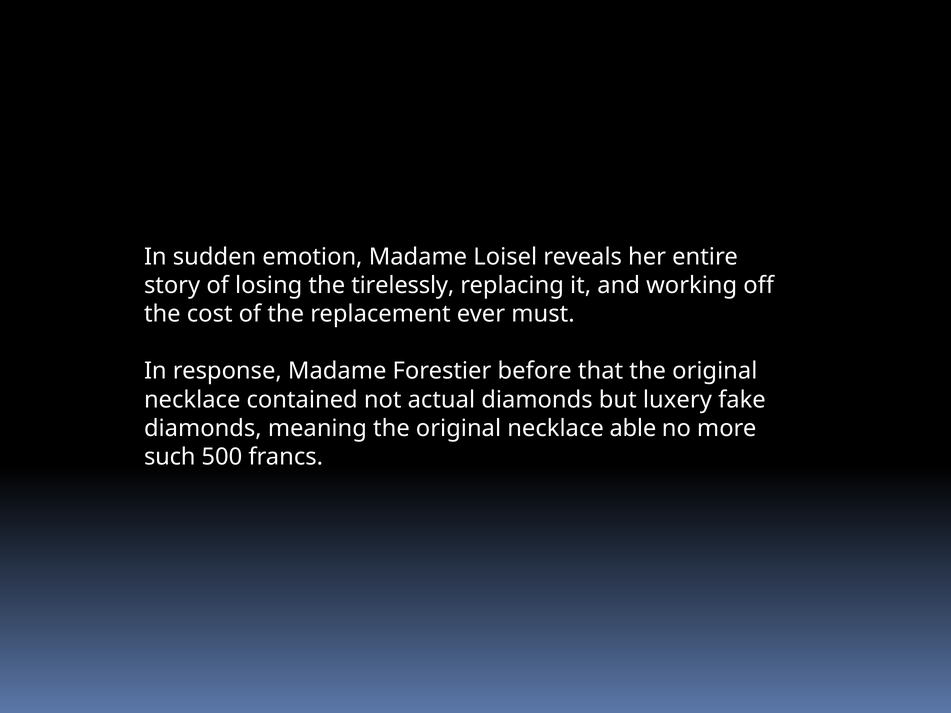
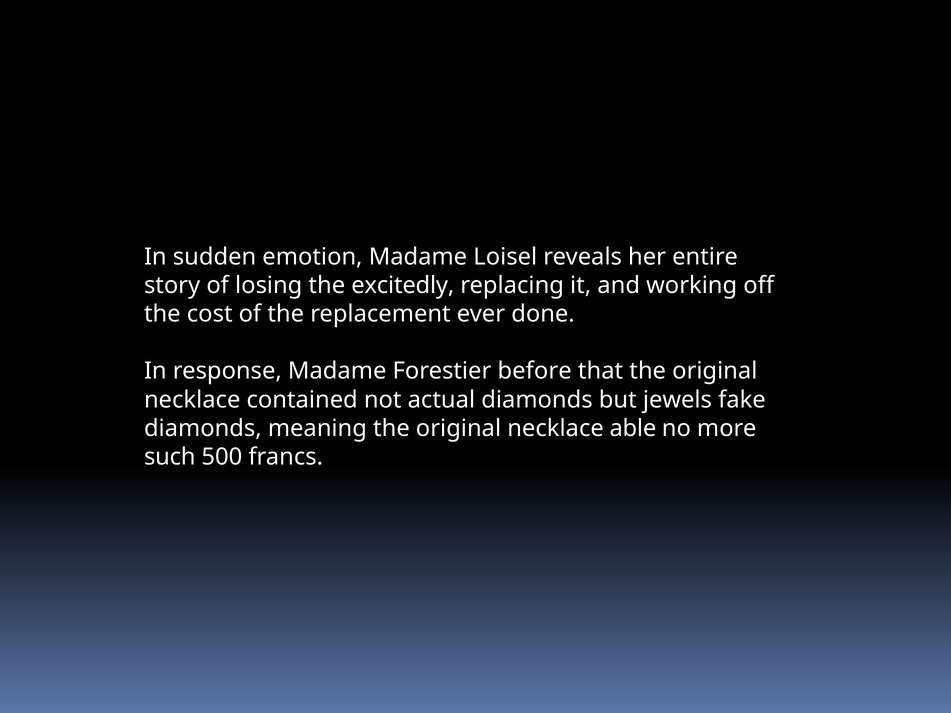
tirelessly: tirelessly -> excitedly (403, 286)
must: must -> done (543, 314)
luxery: luxery -> jewels (677, 400)
